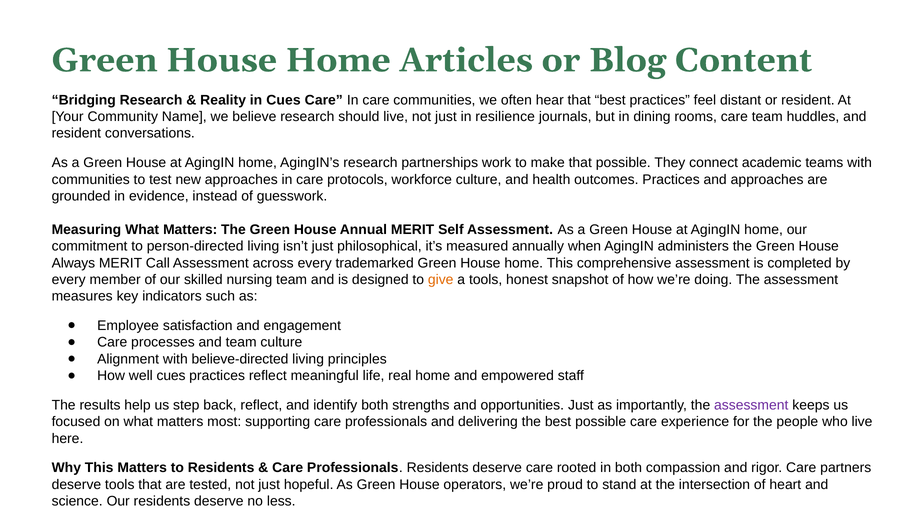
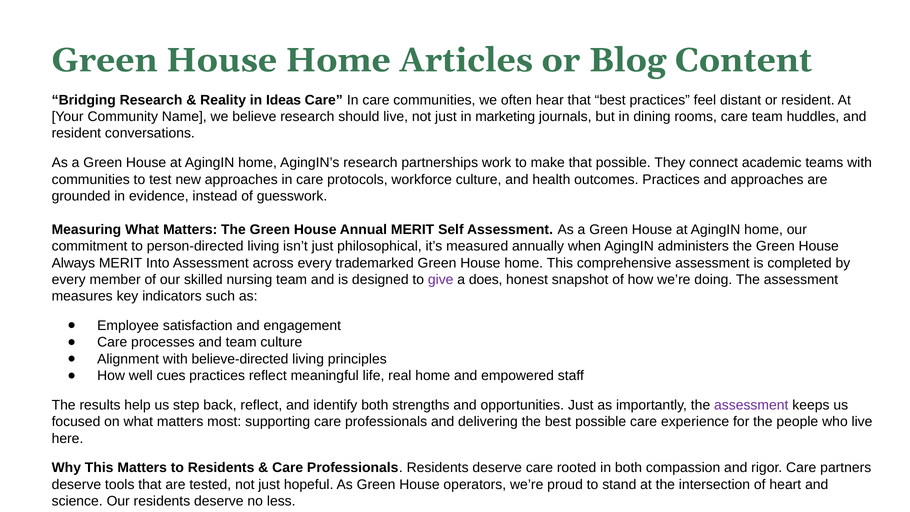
in Cues: Cues -> Ideas (284, 100)
resilience: resilience -> marketing (505, 117)
Call: Call -> Into (158, 263)
give colour: orange -> purple (441, 280)
a tools: tools -> does (486, 280)
